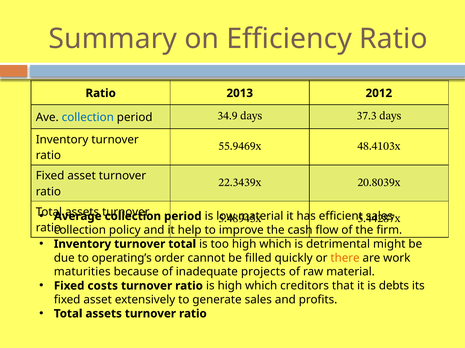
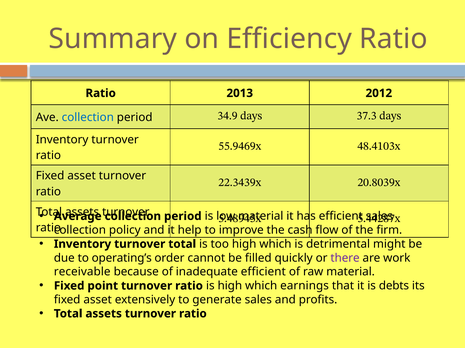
there colour: orange -> purple (345, 258)
maturities: maturities -> receivable (82, 272)
inadequate projects: projects -> efficient (263, 272)
costs: costs -> point (103, 286)
creditors: creditors -> earnings (305, 286)
